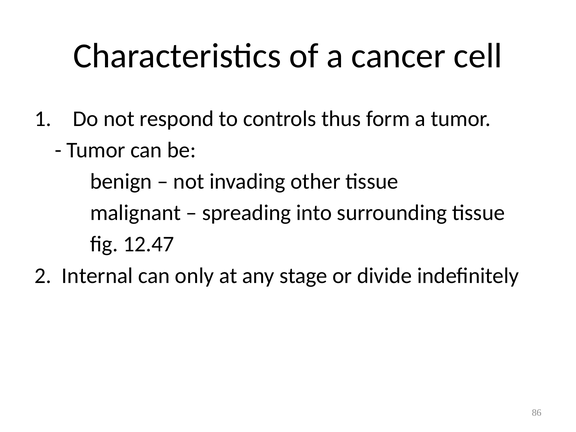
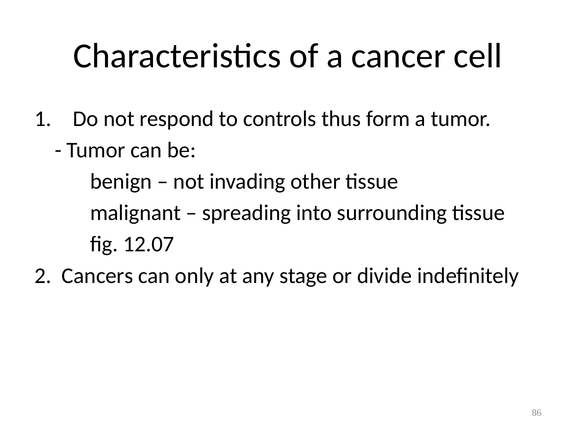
12.47: 12.47 -> 12.07 (149, 244)
Internal: Internal -> Cancers (97, 276)
